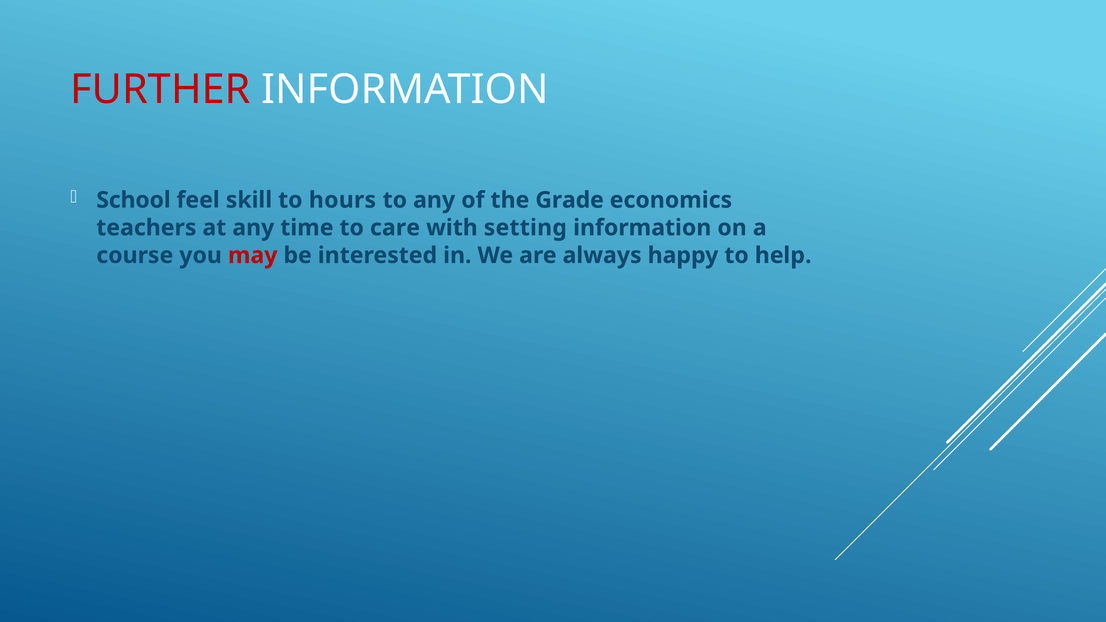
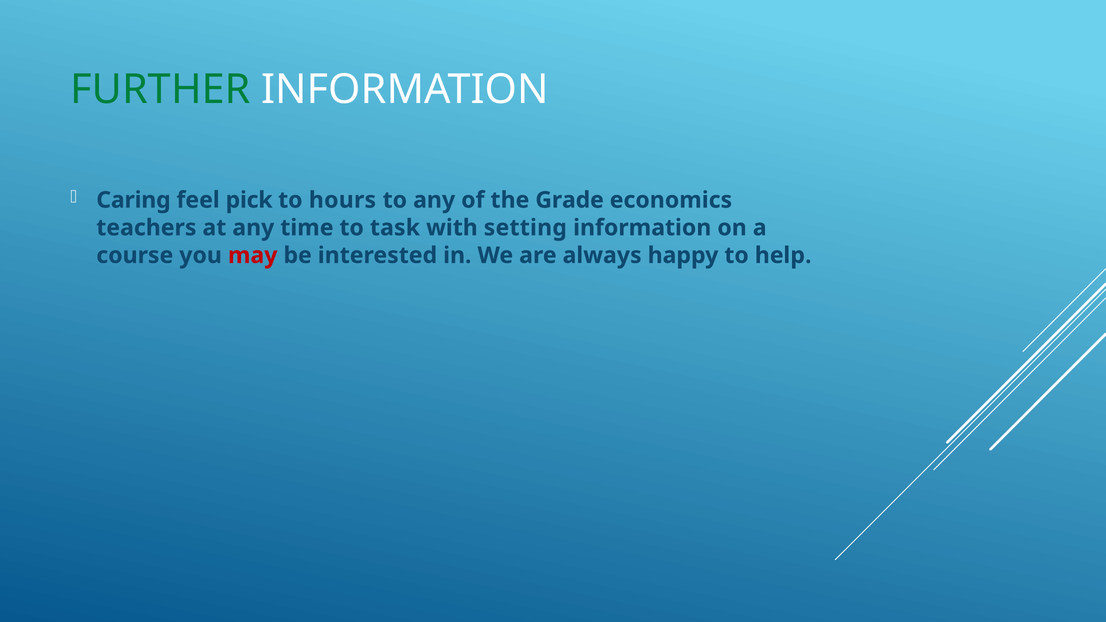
FURTHER colour: red -> green (160, 90)
School: School -> Caring (133, 200)
skill: skill -> pick (249, 200)
care: care -> task (395, 228)
